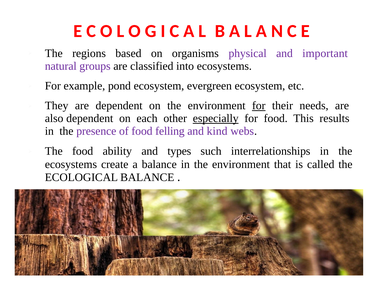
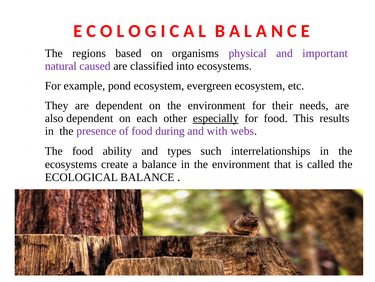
groups: groups -> caused (95, 66)
for underline: present -> none (259, 105)
felling: felling -> during (170, 131)
kind: kind -> with (217, 131)
